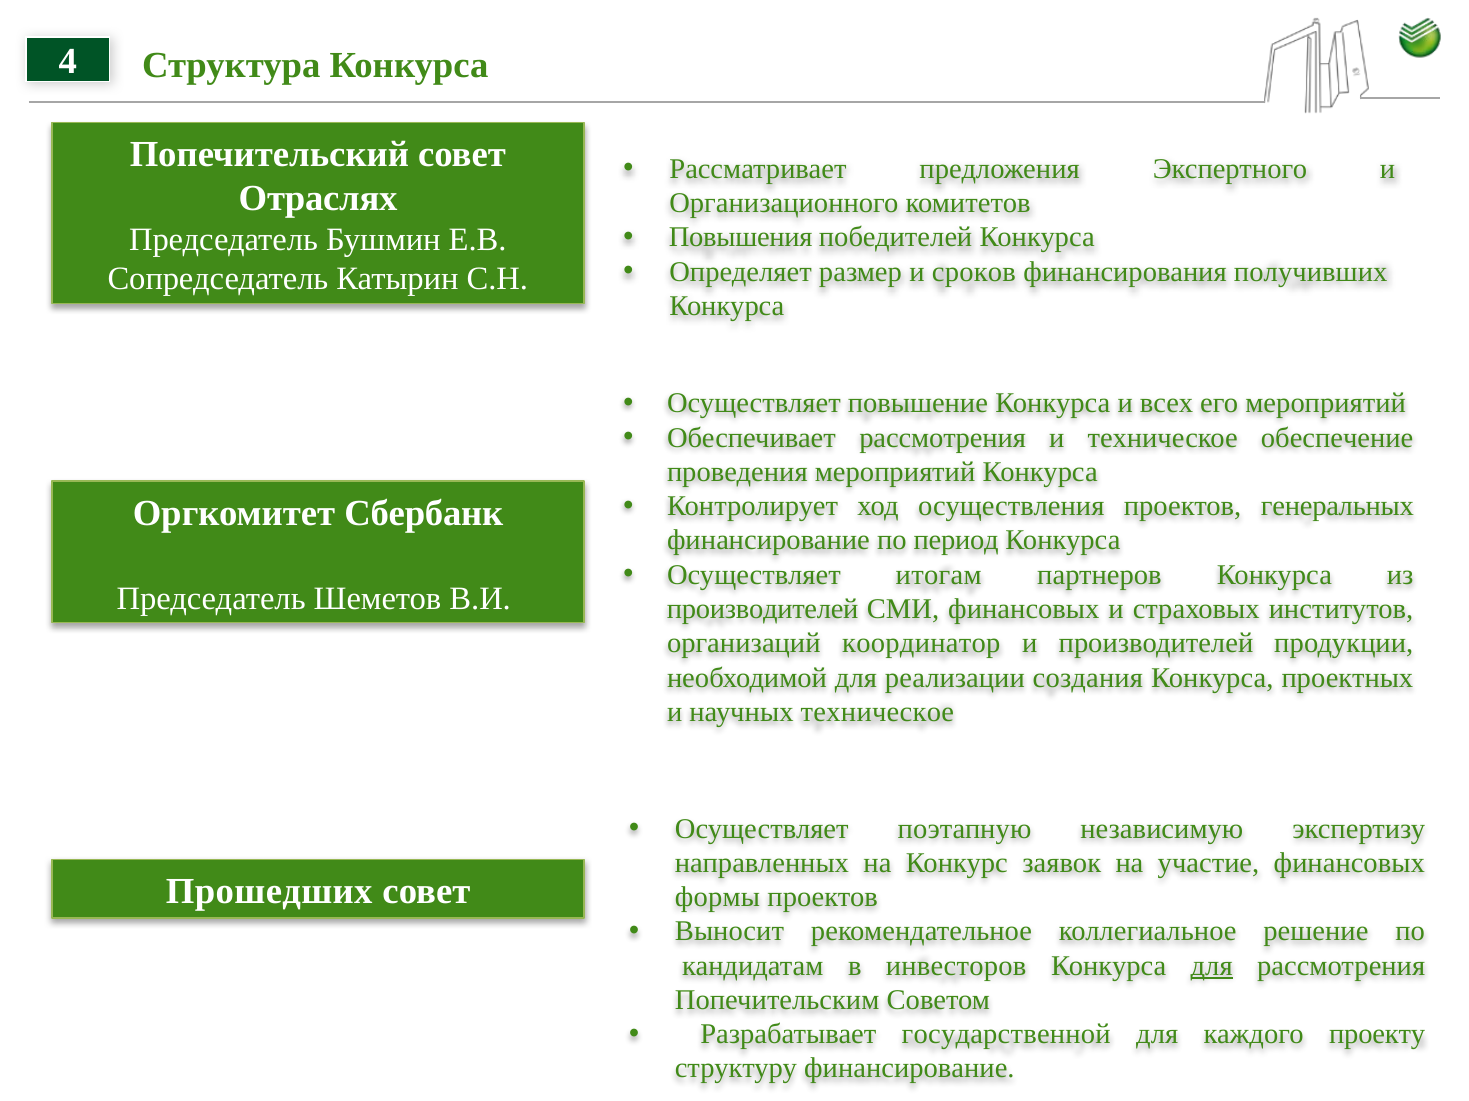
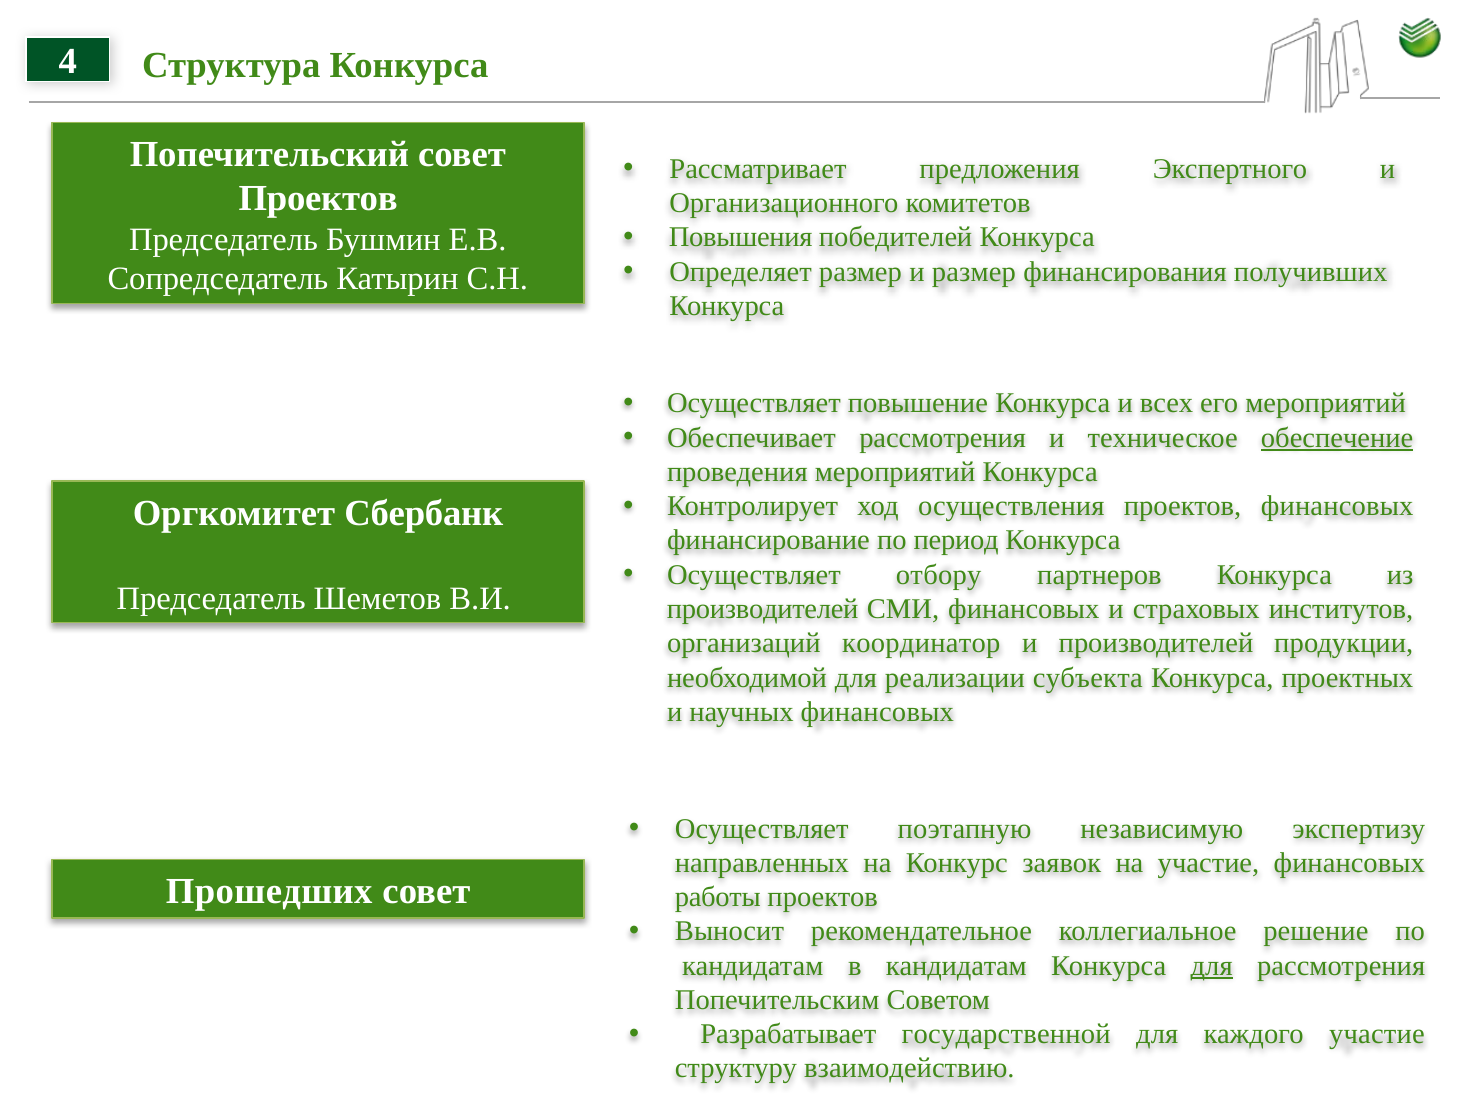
Отраслях: Отраслях -> Проектов (318, 199)
и сроков: сроков -> размер (974, 272)
обеспечение underline: none -> present (1337, 438)
проектов генеральных: генеральных -> финансовых (1337, 507)
итогам: итогам -> отбору (939, 575)
создания: создания -> субъекта (1088, 678)
научных техническое: техническое -> финансовых (877, 712)
формы: формы -> работы (718, 898)
в инвесторов: инвесторов -> кандидатам (956, 966)
каждого проекту: проекту -> участие (1377, 1035)
структуру финансирование: финансирование -> взаимодействию (909, 1069)
